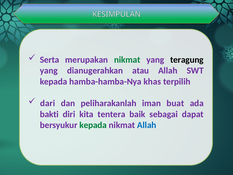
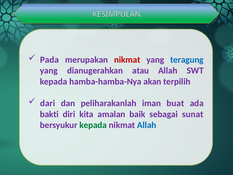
Serta: Serta -> Pada (49, 60)
nikmat colour: green -> red (127, 60)
teragung colour: black -> blue (187, 60)
khas: khas -> akan (152, 81)
tentera: tentera -> amalan (111, 114)
dapat: dapat -> sunat (193, 114)
